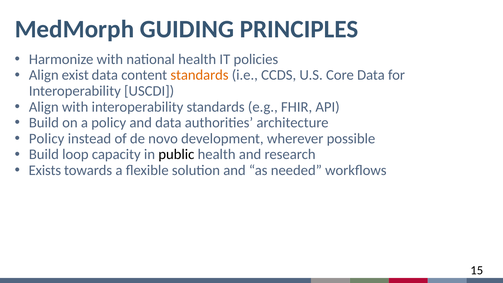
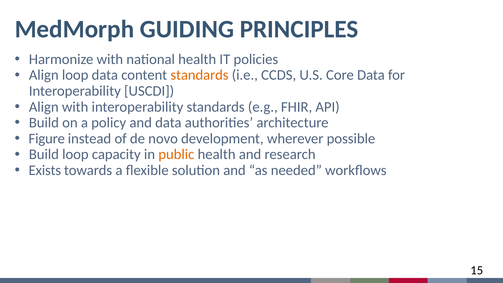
Align exist: exist -> loop (75, 75)
Policy: Policy -> Figure (47, 139)
public colour: black -> orange (176, 154)
